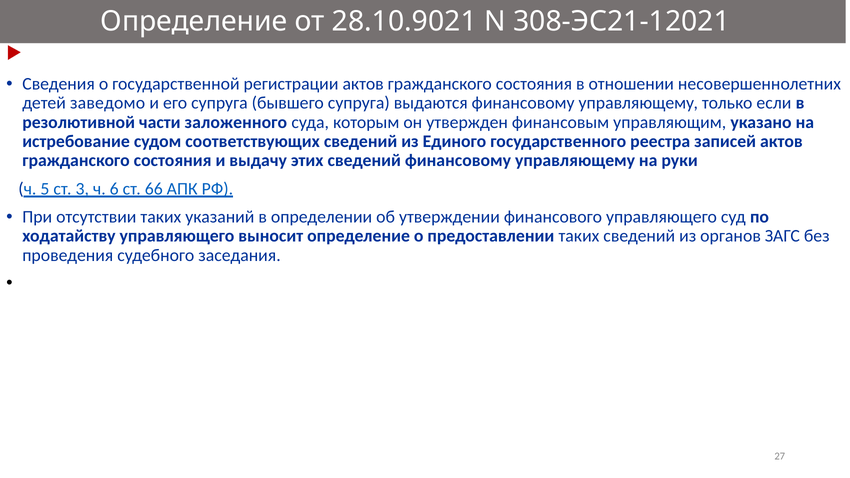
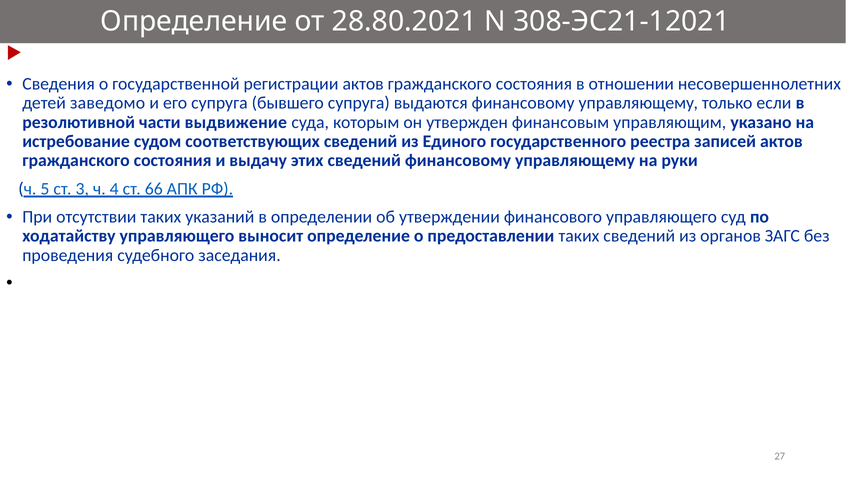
28.10.9021: 28.10.9021 -> 28.80.2021 (404, 21)
заложенного: заложенного -> выдвижение (236, 122)
6: 6 -> 4 (114, 189)
